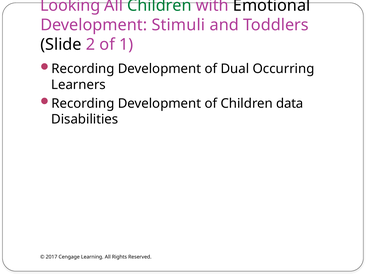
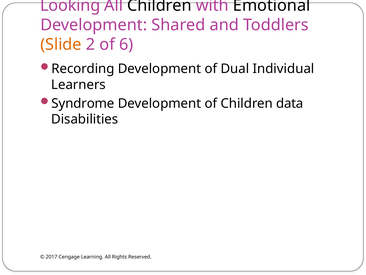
Children colour: green -> black (159, 5)
Stimuli: Stimuli -> Shared (178, 25)
Slide colour: black -> orange (61, 44)
1: 1 -> 6 (126, 44)
Occurring: Occurring -> Individual (283, 69)
Recording: Recording -> Syndrome (83, 103)
